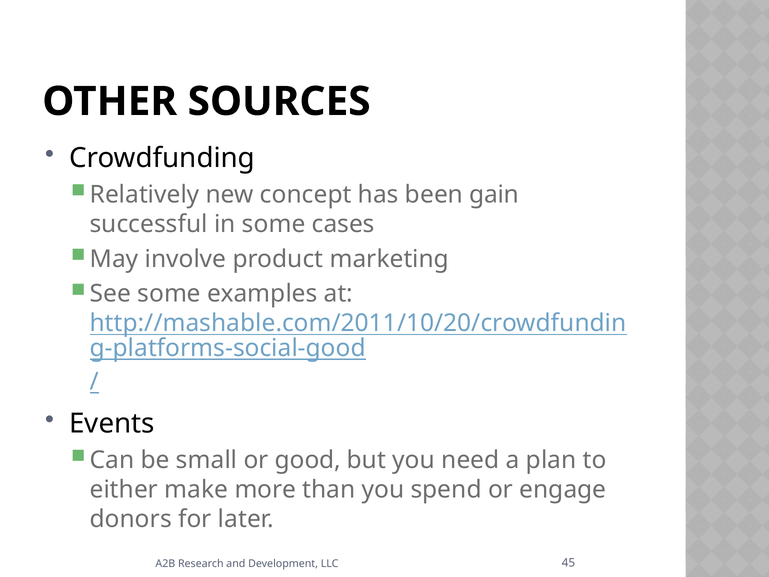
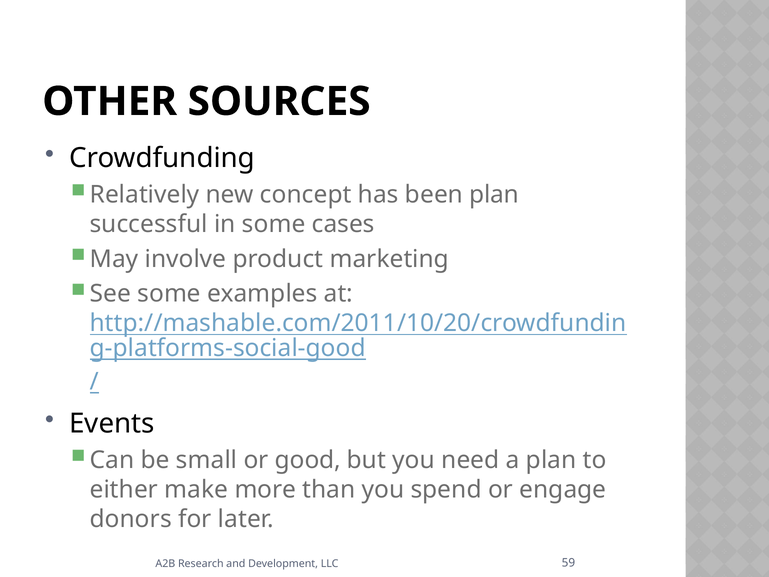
been gain: gain -> plan (494, 194)
45: 45 -> 59 (568, 562)
